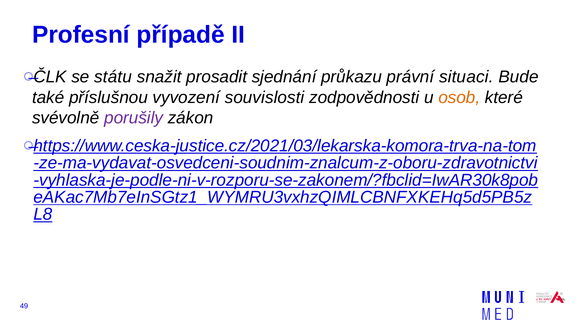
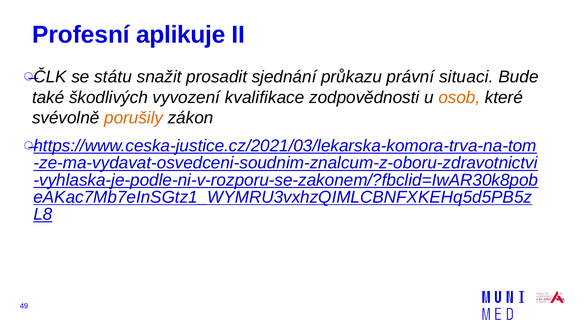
případě: případě -> aplikuje (181, 35)
příslušnou: příslušnou -> škodlivých (108, 97)
souvislosti: souvislosti -> kvalifikace (265, 97)
porušily colour: purple -> orange (134, 118)
